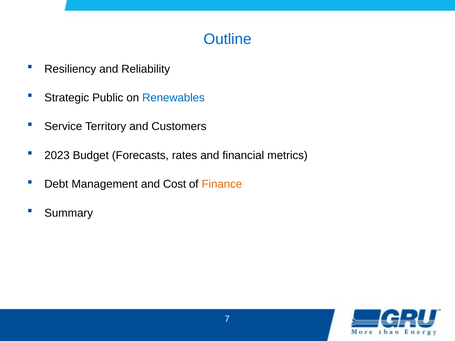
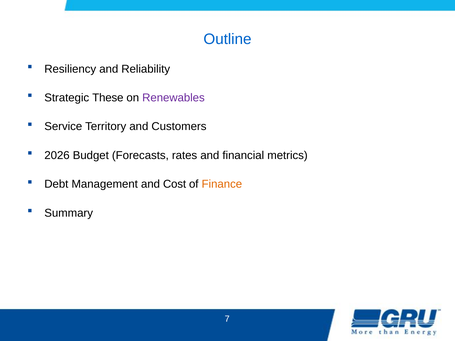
Public: Public -> These (108, 98)
Renewables colour: blue -> purple (173, 98)
2023: 2023 -> 2026 (57, 155)
